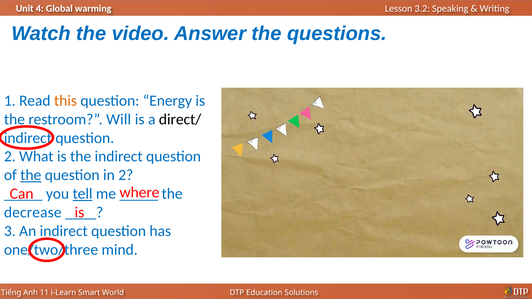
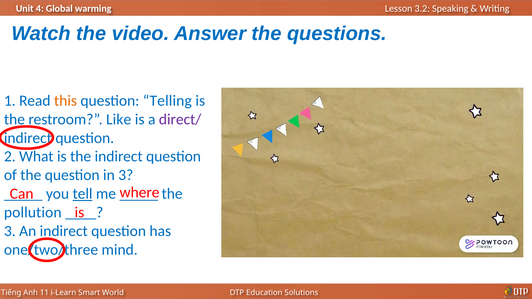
Energy: Energy -> Telling (167, 101)
Will: Will -> Like (119, 119)
direct/ colour: black -> purple (180, 119)
the underline: present -> none (31, 175)
in 2: 2 -> 3 (126, 175)
decrease: decrease -> pollution (33, 213)
